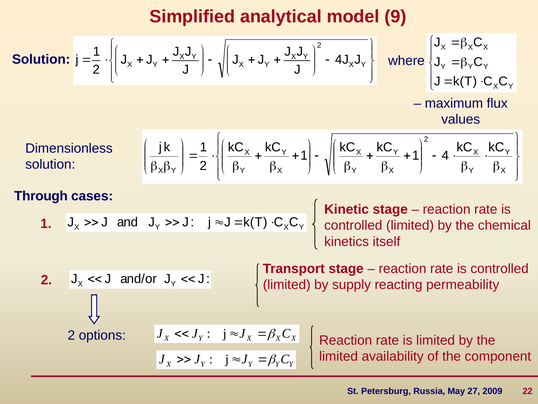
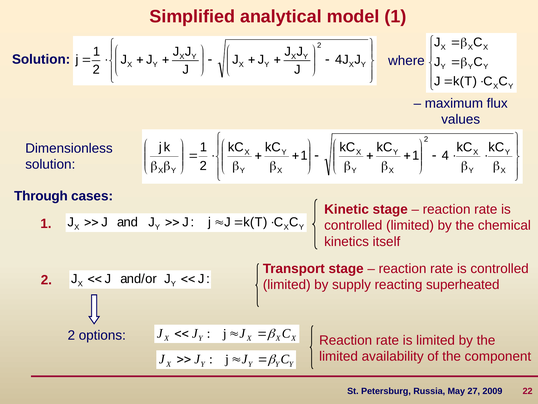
model 9: 9 -> 1 (395, 16)
permeability: permeability -> superheated (463, 284)
